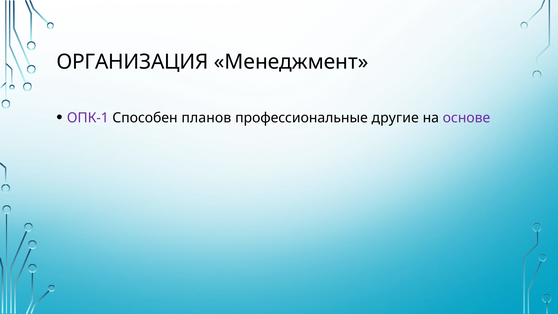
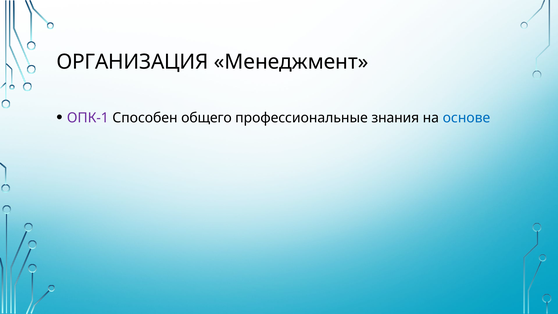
планов: планов -> общего (206, 118)
другие: другие -> знания (395, 118)
основе colour: purple -> blue (466, 118)
